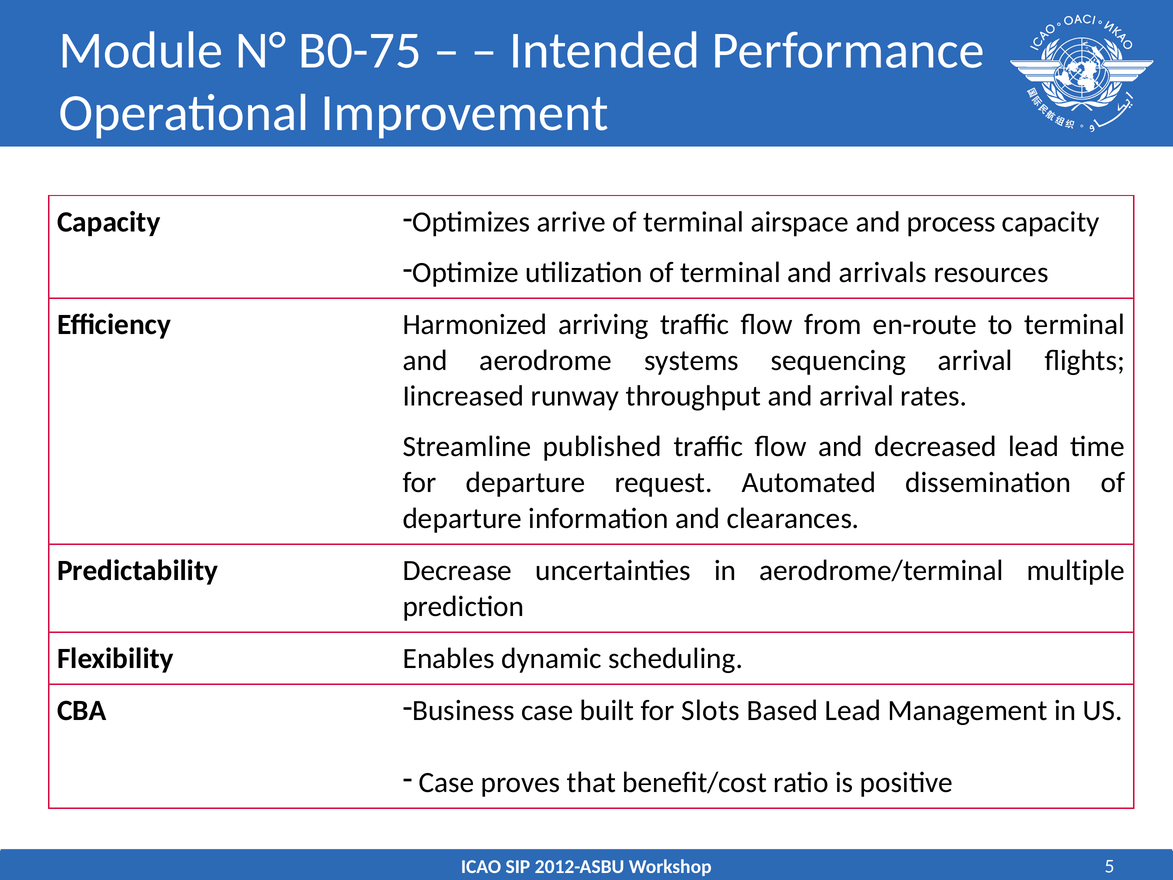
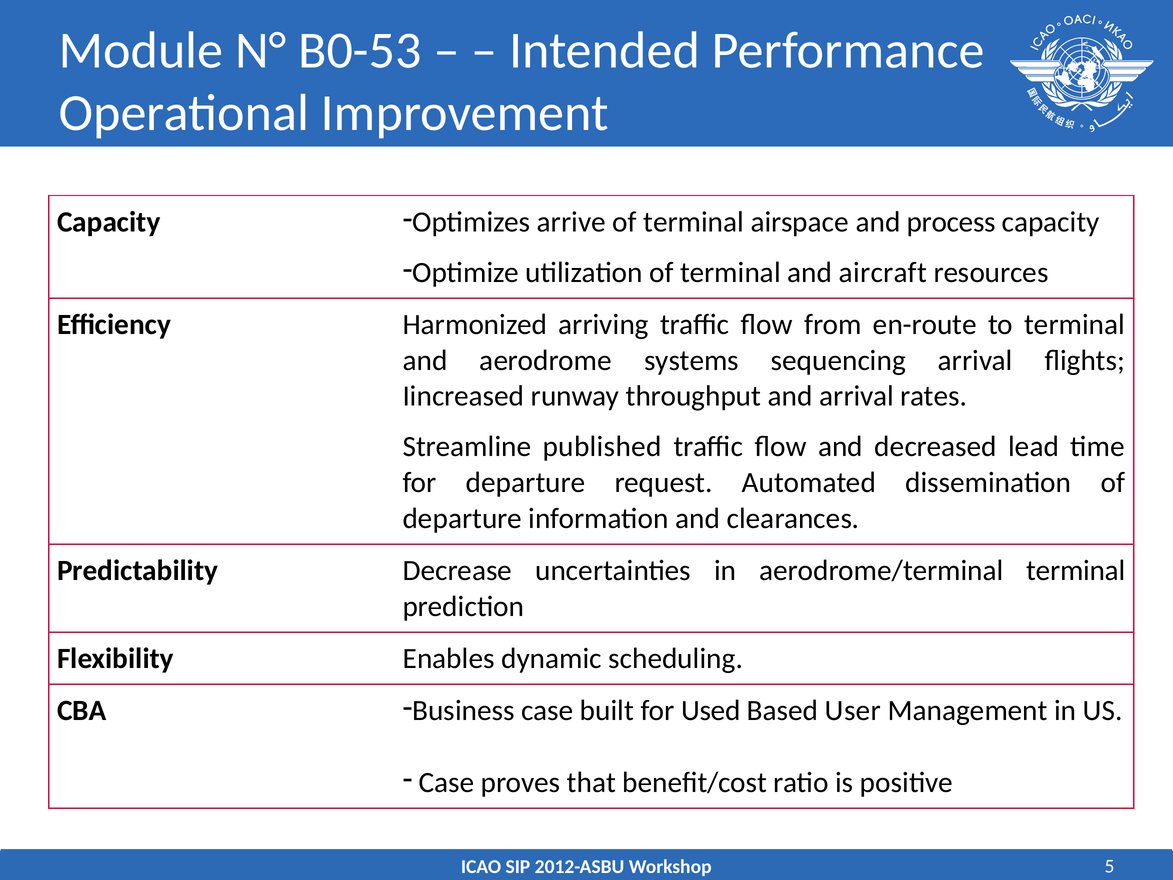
B0-75: B0-75 -> B0-53 (360, 50)
arrivals: arrivals -> aircraft (883, 272)
aerodrome/terminal multiple: multiple -> terminal (1076, 570)
Slots: Slots -> Used (711, 711)
Based Lead: Lead -> User (853, 711)
